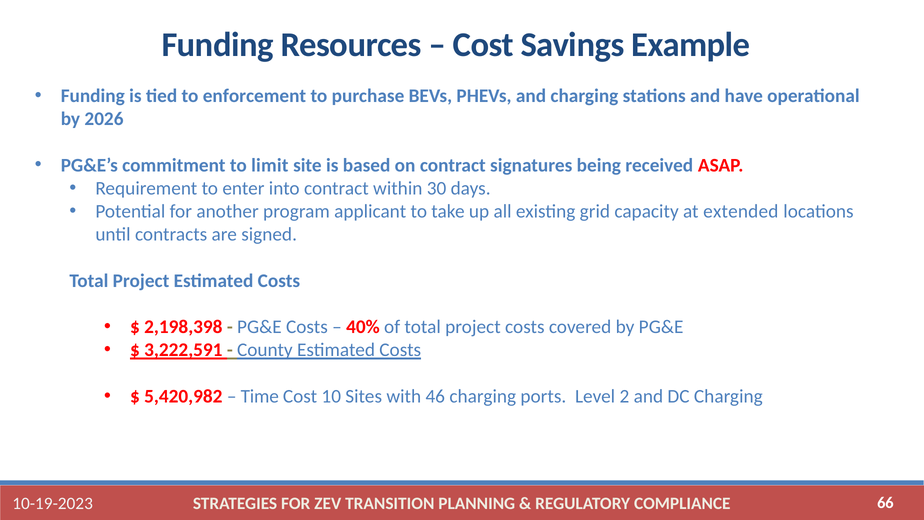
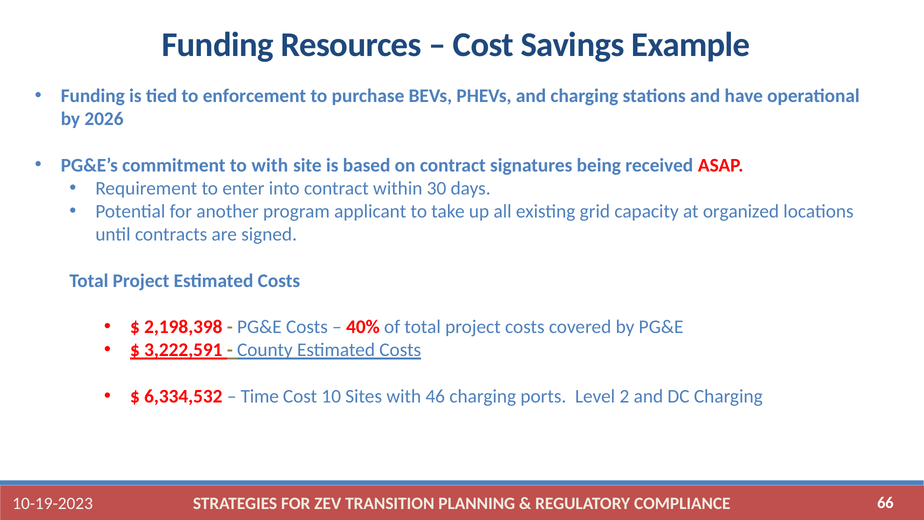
to limit: limit -> with (270, 165)
extended: extended -> organized (741, 211)
5,420,982: 5,420,982 -> 6,334,532 (183, 396)
